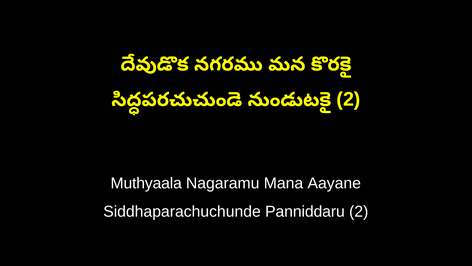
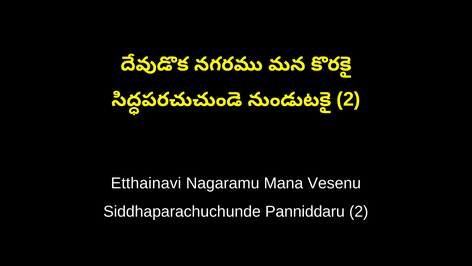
Muthyaala: Muthyaala -> Etthainavi (146, 183)
Aayane: Aayane -> Vesenu (334, 183)
